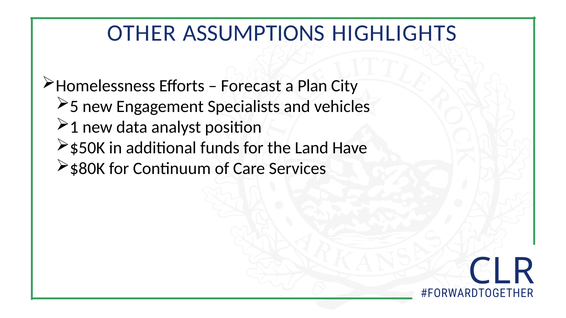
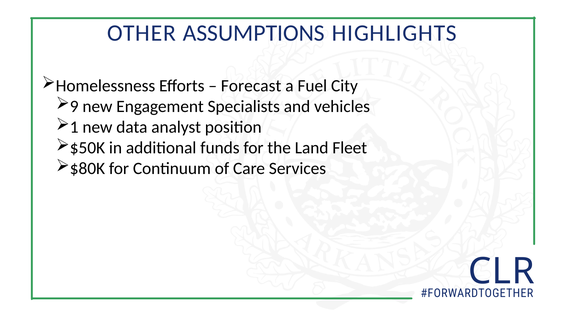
Plan: Plan -> Fuel (312, 86)
5: 5 -> 9 (74, 107)
Have: Have -> Fleet (350, 148)
